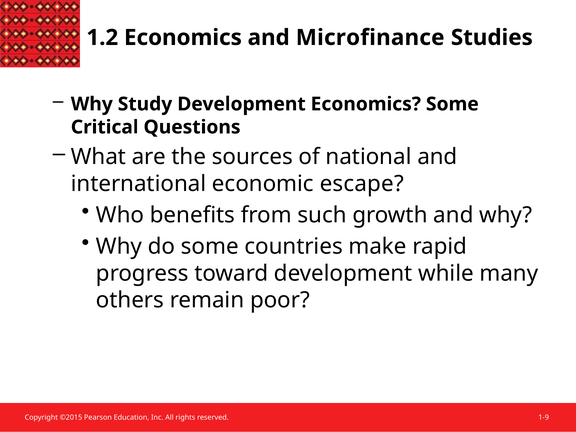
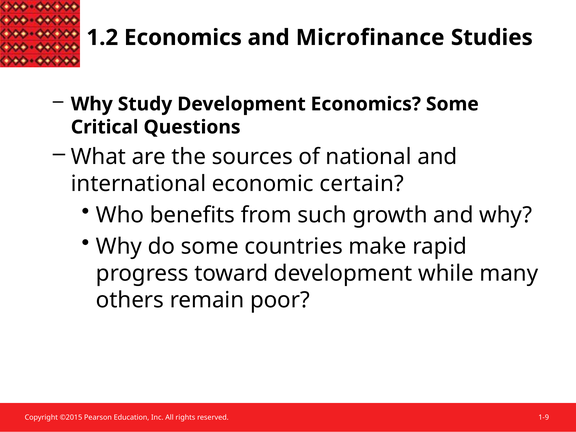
escape: escape -> certain (362, 184)
